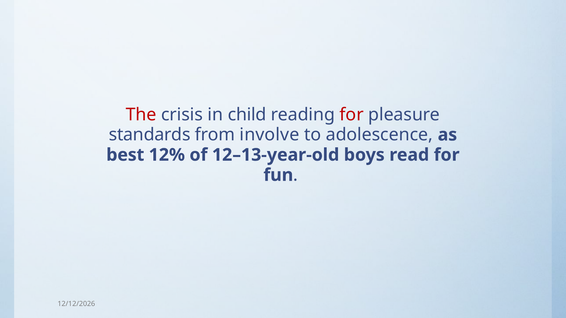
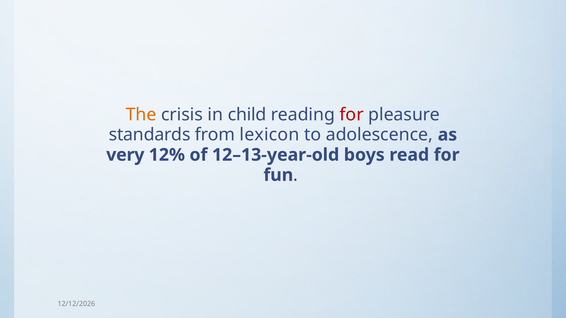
The colour: red -> orange (141, 115)
involve: involve -> lexicon (269, 135)
best: best -> very (125, 155)
